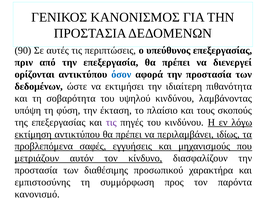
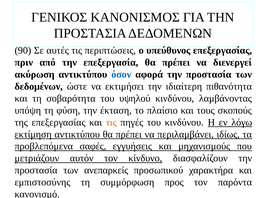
ορίζονται: ορίζονται -> ακύρωση (35, 74)
τις colour: purple -> orange (111, 122)
διαθέσιμης: διαθέσιμης -> ανεπαρκείς (106, 170)
